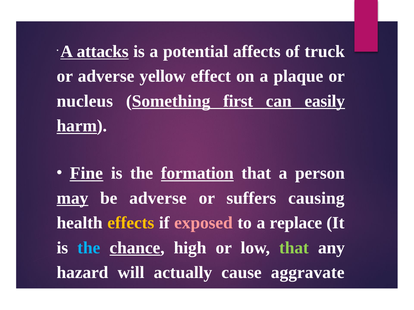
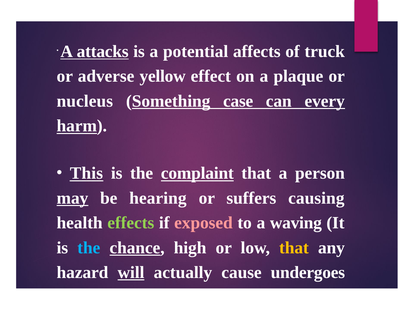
first: first -> case (238, 101)
easily: easily -> every (325, 101)
Fine: Fine -> This (86, 174)
formation: formation -> complaint (197, 174)
be adverse: adverse -> hearing (158, 198)
effects colour: yellow -> light green (131, 223)
replace: replace -> waving (296, 223)
that colour: light green -> yellow (294, 248)
will underline: none -> present (131, 273)
aggravate: aggravate -> undergoes (308, 273)
